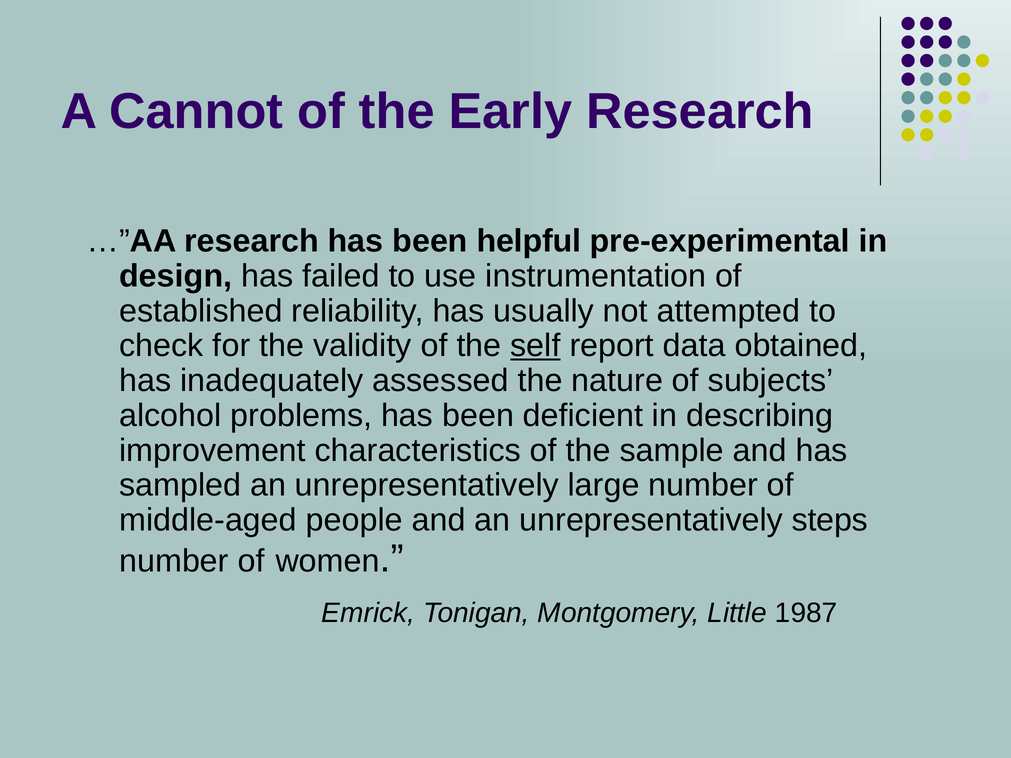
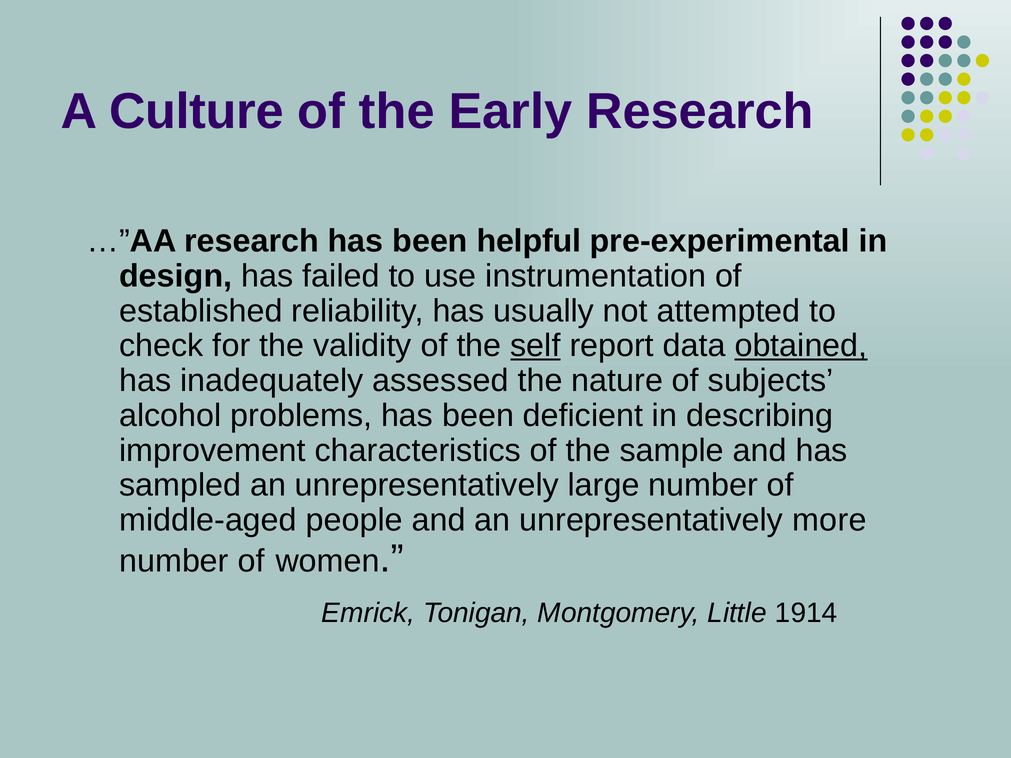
Cannot: Cannot -> Culture (196, 111)
obtained underline: none -> present (801, 346)
steps: steps -> more (830, 520)
1987: 1987 -> 1914 (806, 613)
